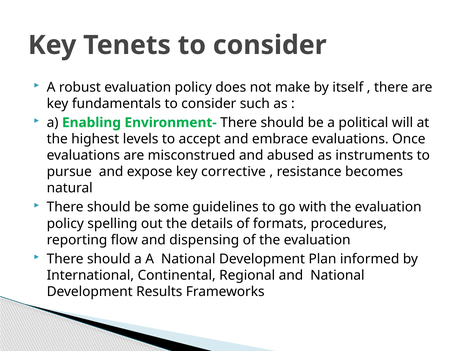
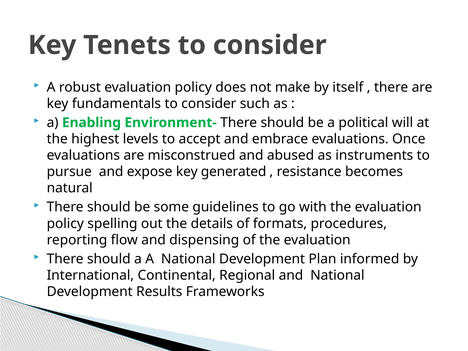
corrective: corrective -> generated (234, 172)
